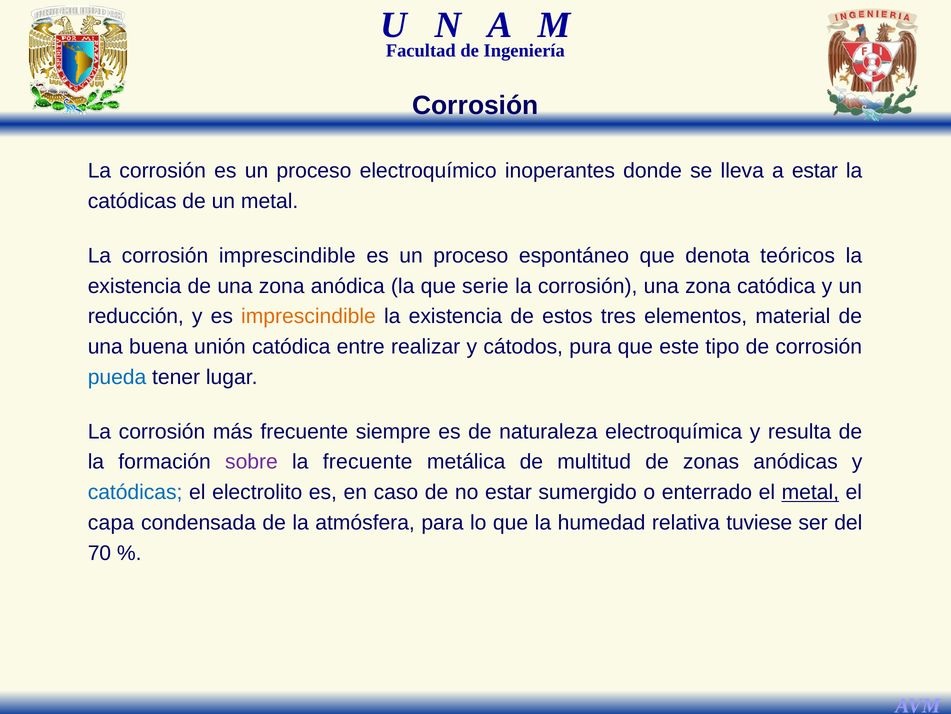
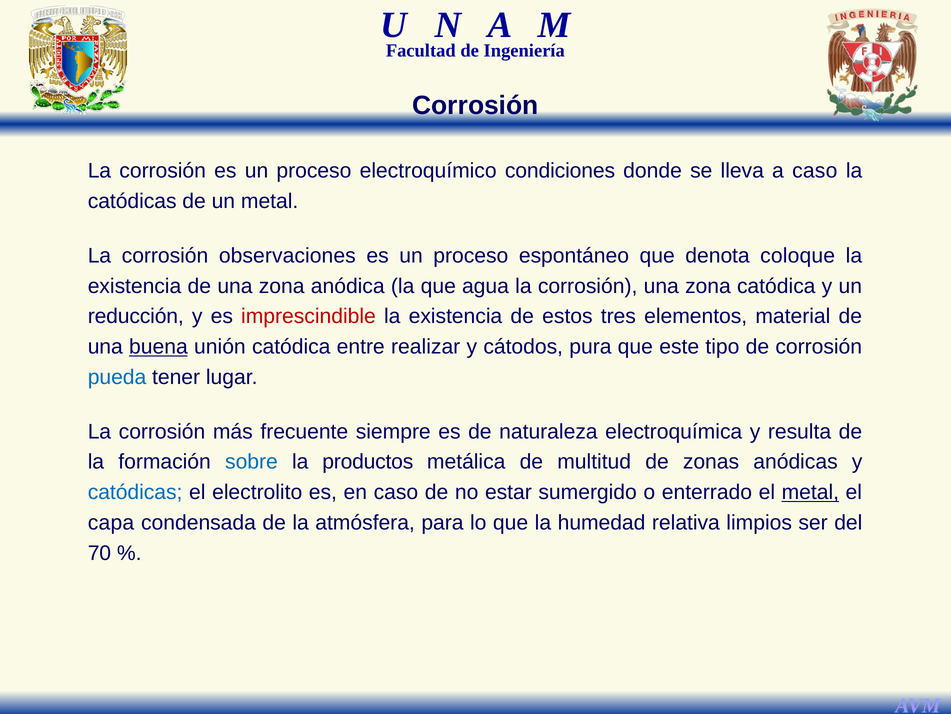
inoperantes: inoperantes -> condiciones (560, 171)
a estar: estar -> caso (815, 171)
corrosión imprescindible: imprescindible -> observaciones (287, 255)
teóricos: teóricos -> coloque (798, 255)
serie: serie -> agua (485, 286)
imprescindible colour: orange -> red (308, 316)
buena underline: none -> present (158, 347)
sobre colour: purple -> blue (251, 462)
la frecuente: frecuente -> productos (368, 462)
tuviese: tuviese -> limpios (759, 522)
